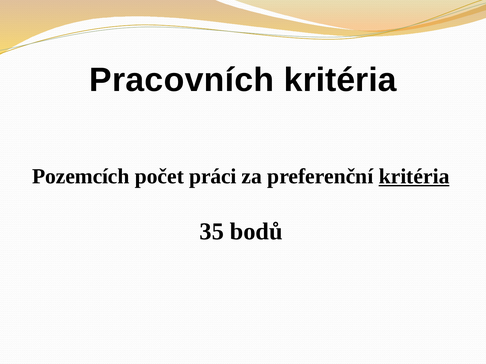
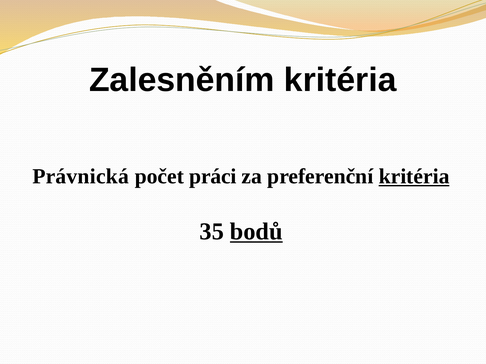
Pracovních: Pracovních -> Zalesněním (182, 80)
Pozemcích: Pozemcích -> Právnická (81, 177)
bodů underline: none -> present (256, 232)
